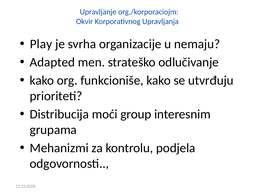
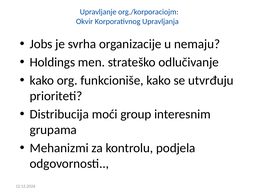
Play: Play -> Jobs (41, 44)
Adapted: Adapted -> Holdings (52, 62)
